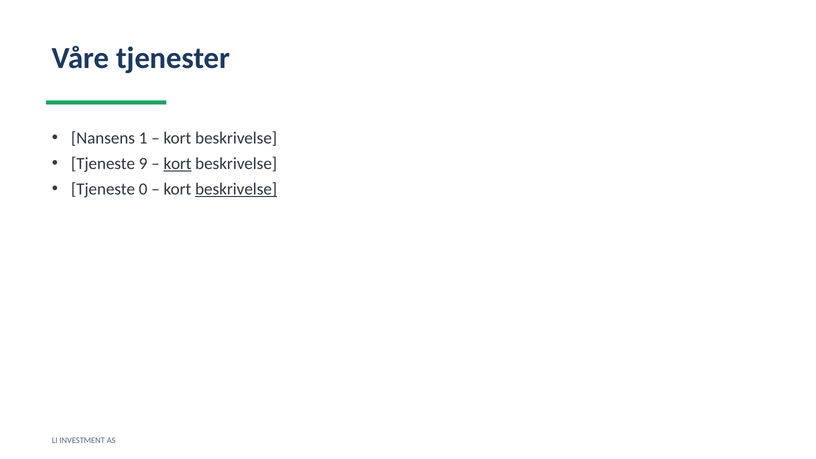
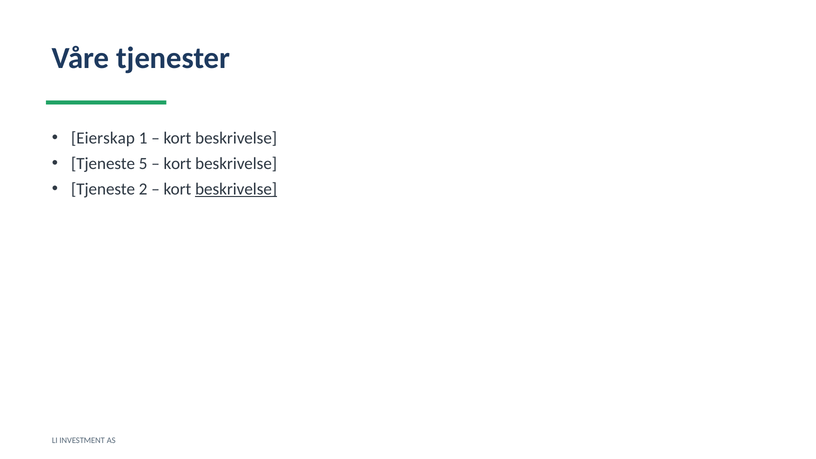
Nansens: Nansens -> Eierskap (103, 138)
9: 9 -> 5 (143, 164)
kort underline: present -> none (178, 164)
0: 0 -> 2 (143, 189)
